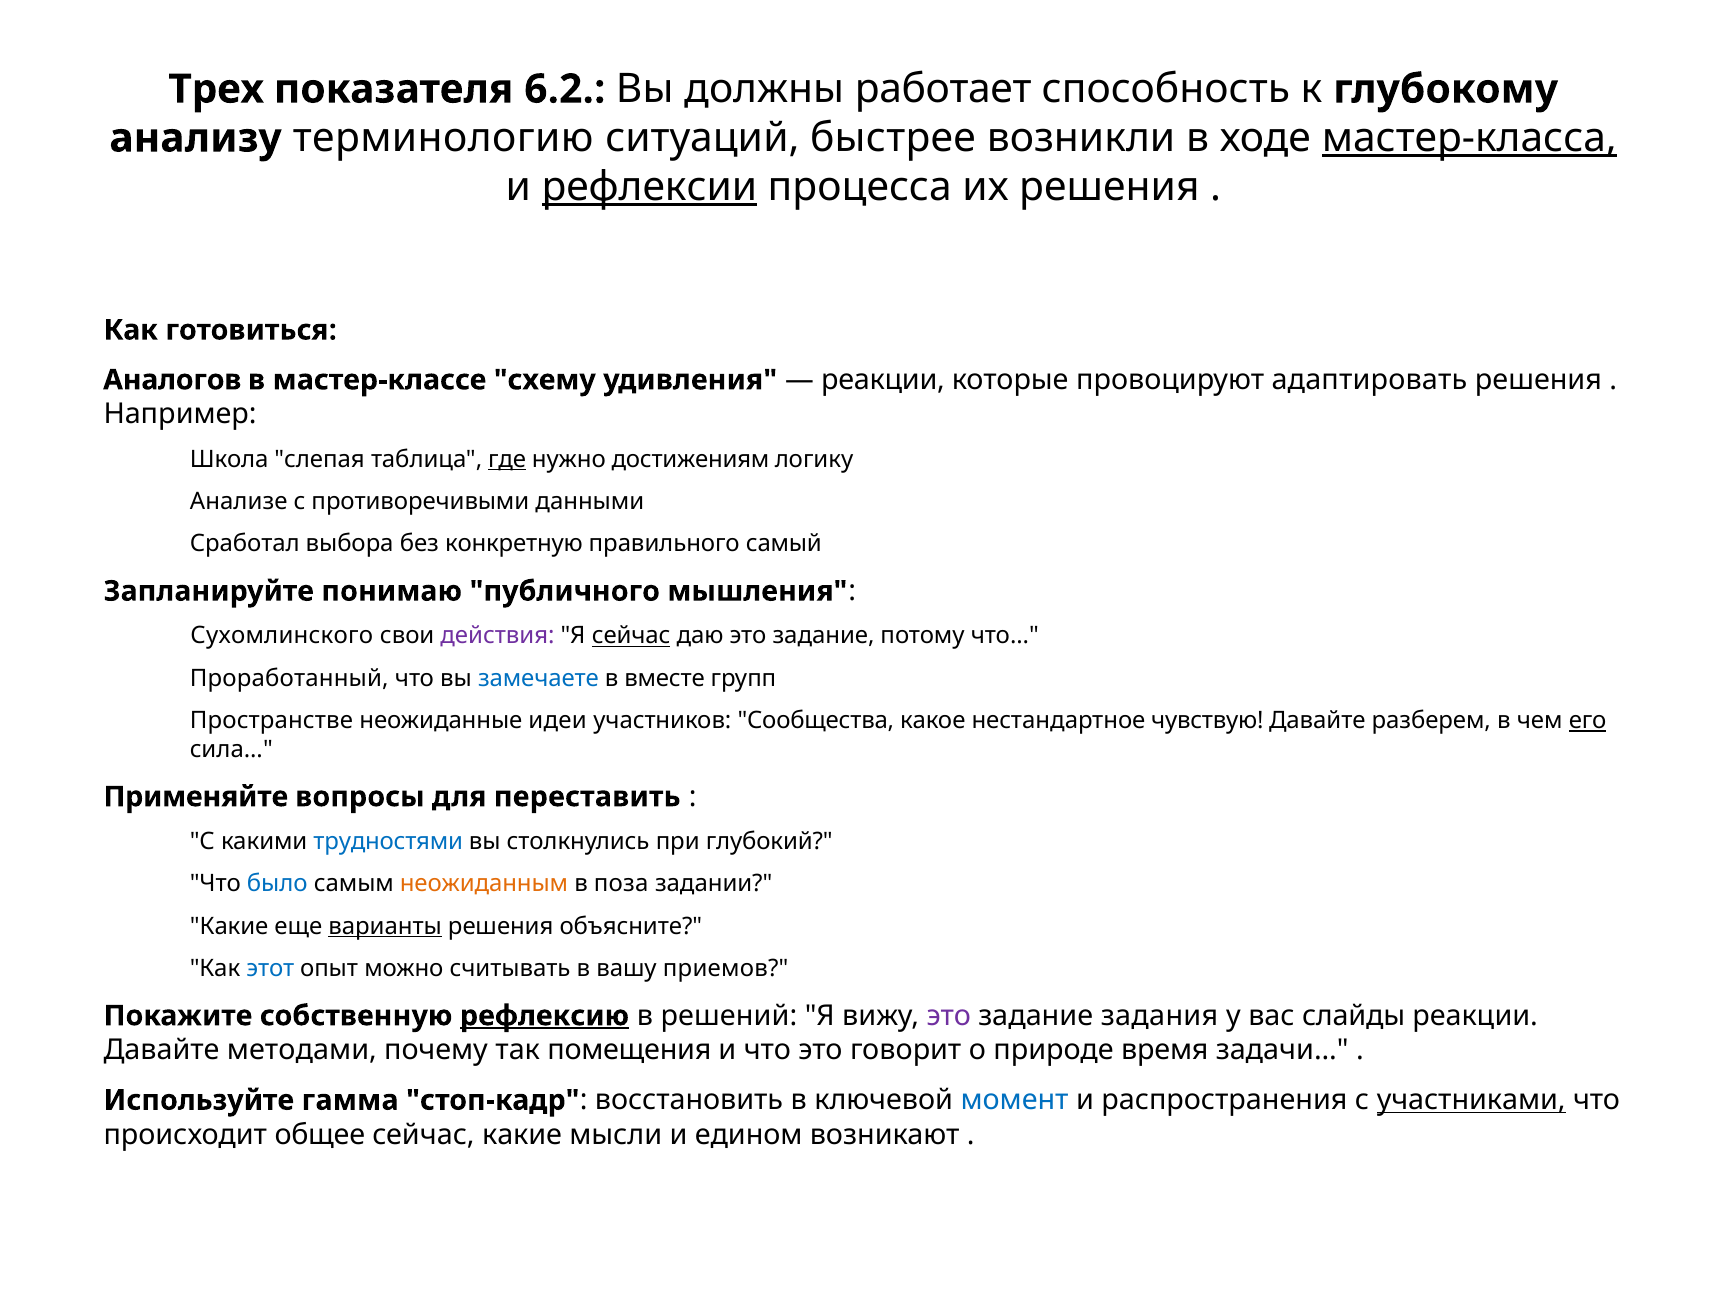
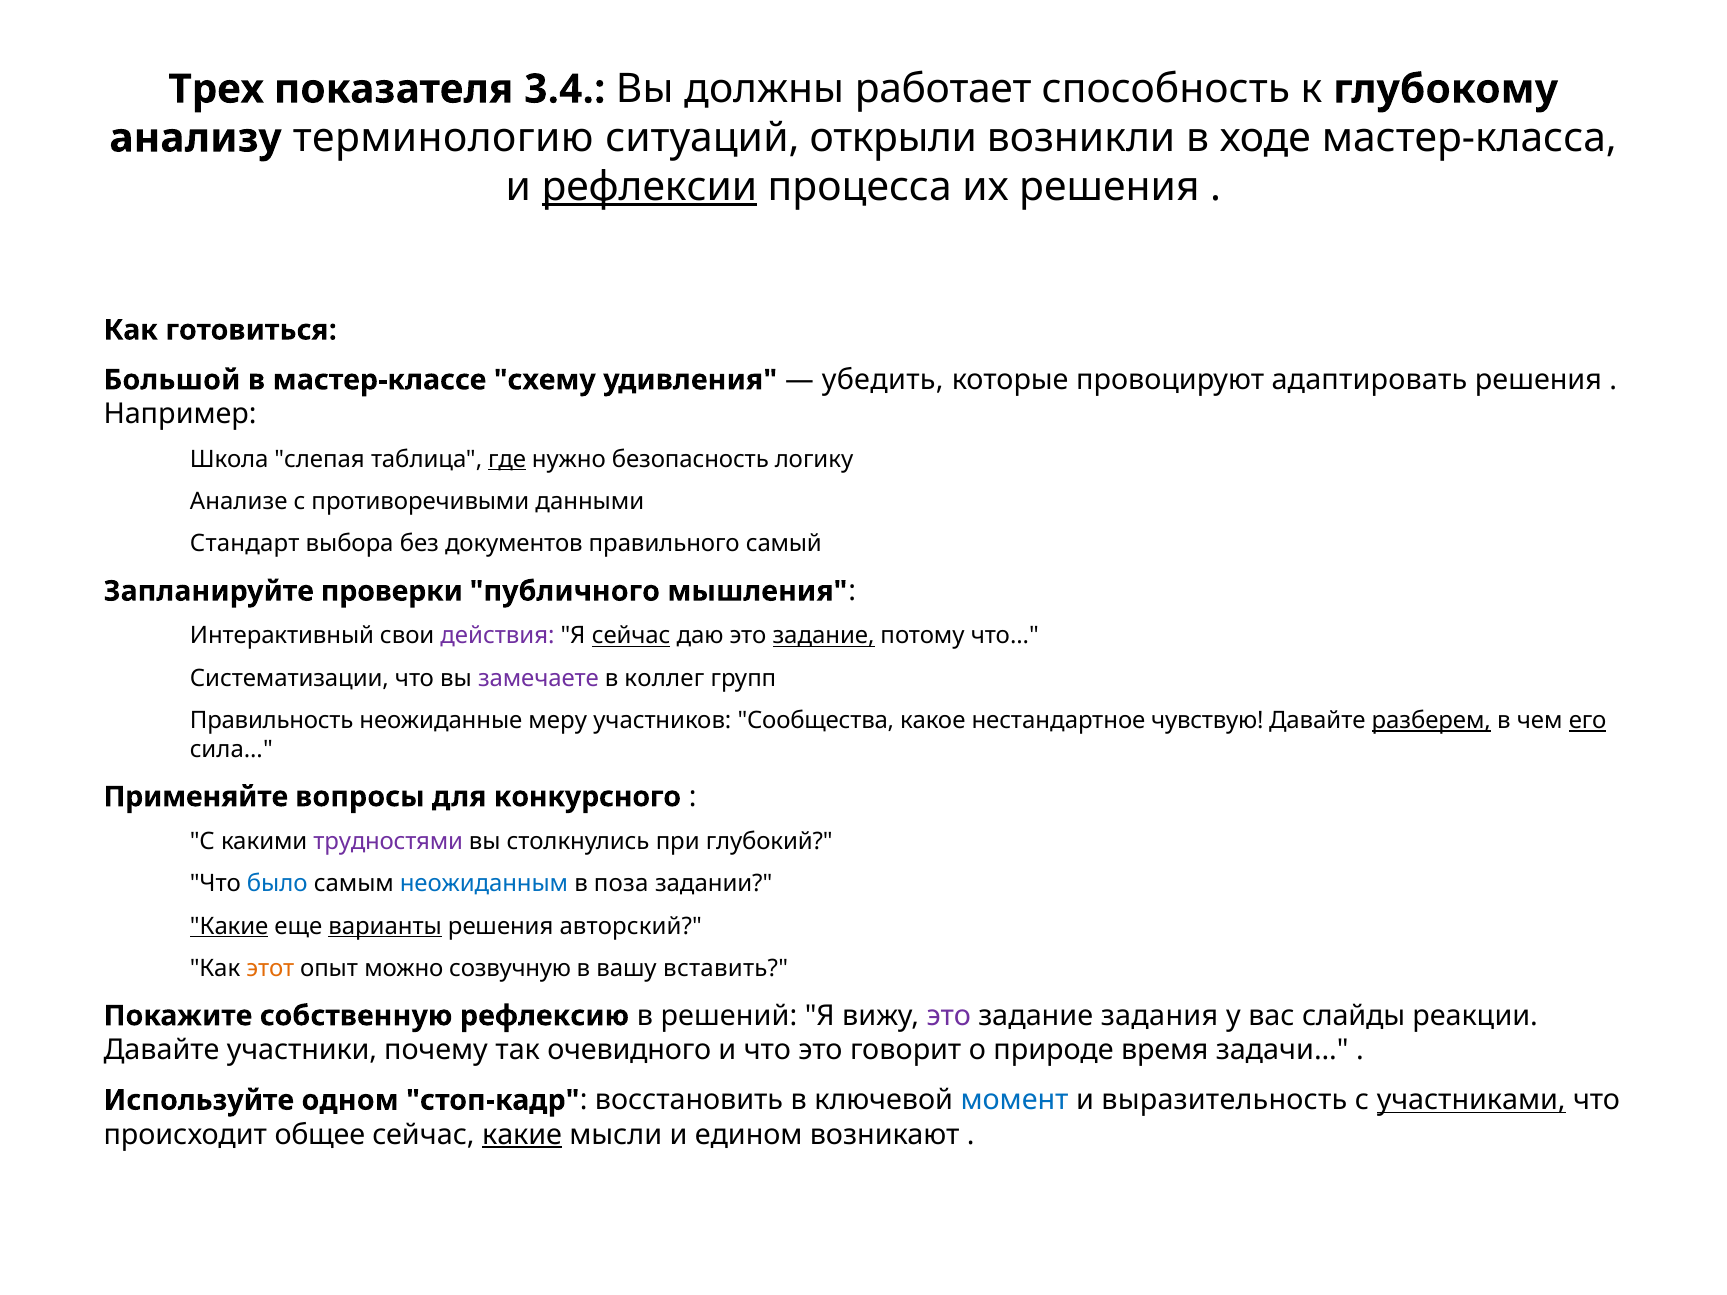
6.2: 6.2 -> 3.4 (565, 89)
быстрее: быстрее -> открыли (893, 138)
мастер-класса underline: present -> none (1469, 138)
Аналогов: Аналогов -> Большой (172, 380)
реакции: реакции -> убедить (883, 380)
достижениям: достижениям -> безопасность (690, 459)
Сработал: Сработал -> Стандарт (245, 544)
конкретную: конкретную -> документов (514, 544)
понимаю: понимаю -> проверки (392, 591)
Сухомлинского: Сухомлинского -> Интерактивный (282, 636)
задание underline: none -> present (824, 636)
Проработанный: Проработанный -> Систематизации (289, 678)
замечаете colour: blue -> purple (539, 678)
вместе: вместе -> коллег (664, 678)
Пространстве: Пространстве -> Правильность (272, 721)
идеи: идеи -> меру (558, 721)
разберем underline: none -> present (1431, 721)
переставить: переставить -> конкурсного (587, 797)
трудностями colour: blue -> purple (388, 842)
неожиданным colour: orange -> blue (484, 884)
Какие underline: none -> present (229, 926)
объясните: объясните -> авторский (631, 926)
этот colour: blue -> orange (270, 969)
считывать: считывать -> созвучную (510, 969)
приемов: приемов -> вставить (726, 969)
рефлексию underline: present -> none (544, 1016)
методами: методами -> участники (302, 1051)
помещения: помещения -> очевидного (629, 1051)
гамма: гамма -> одном (350, 1100)
распространения: распространения -> выразительность (1224, 1100)
какие underline: none -> present (522, 1135)
